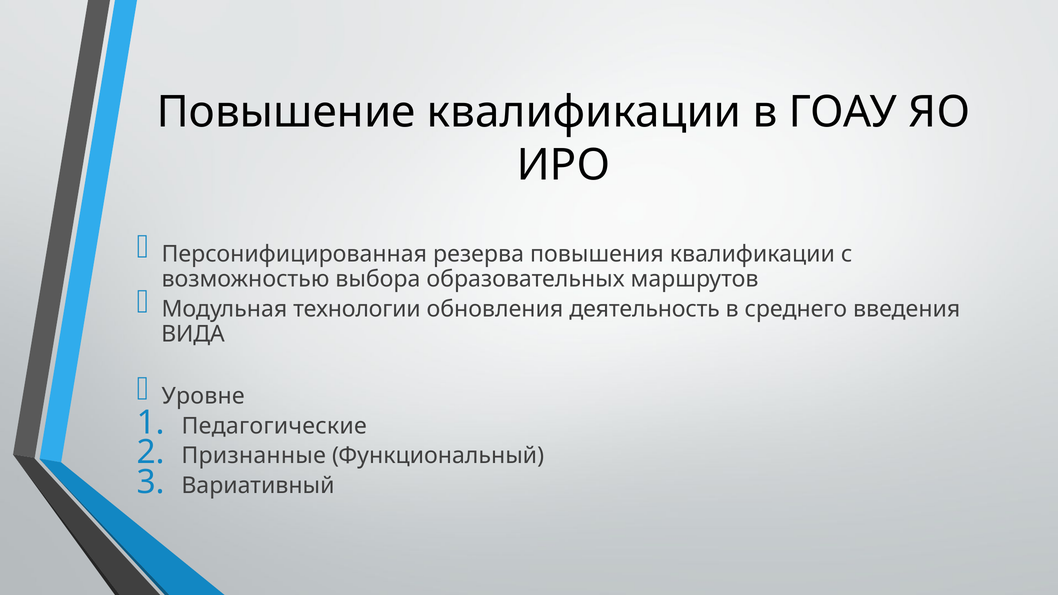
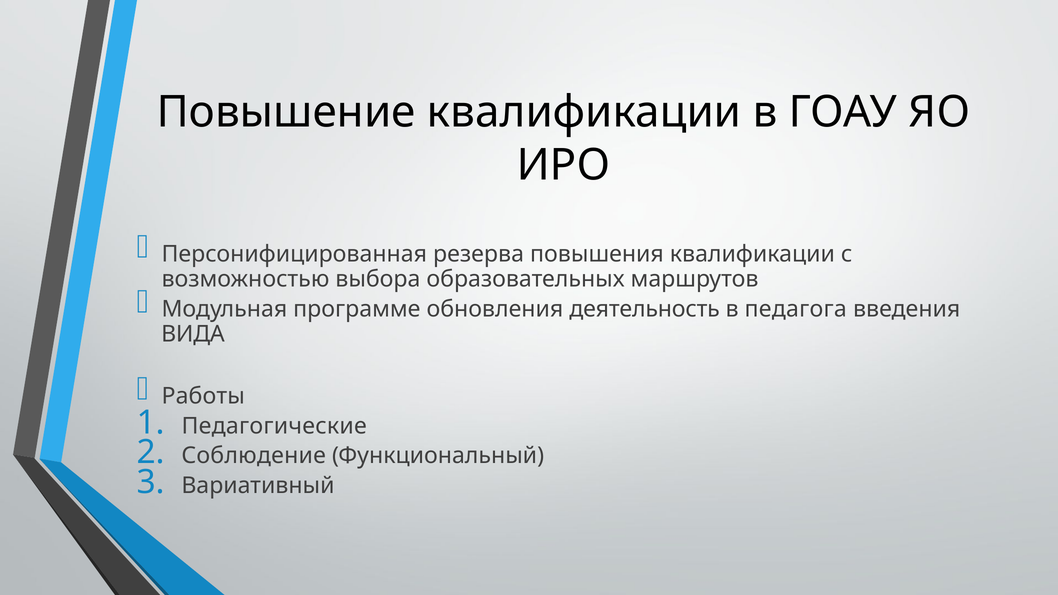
технологии: технологии -> программе (357, 309)
среднего: среднего -> педагога (796, 309)
Уровне: Уровне -> Работы (203, 396)
Признанные: Признанные -> Соблюдение (254, 456)
